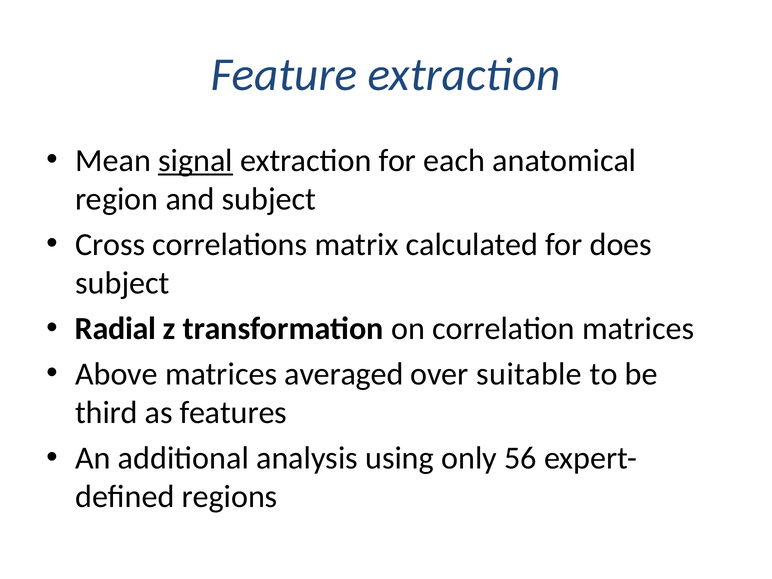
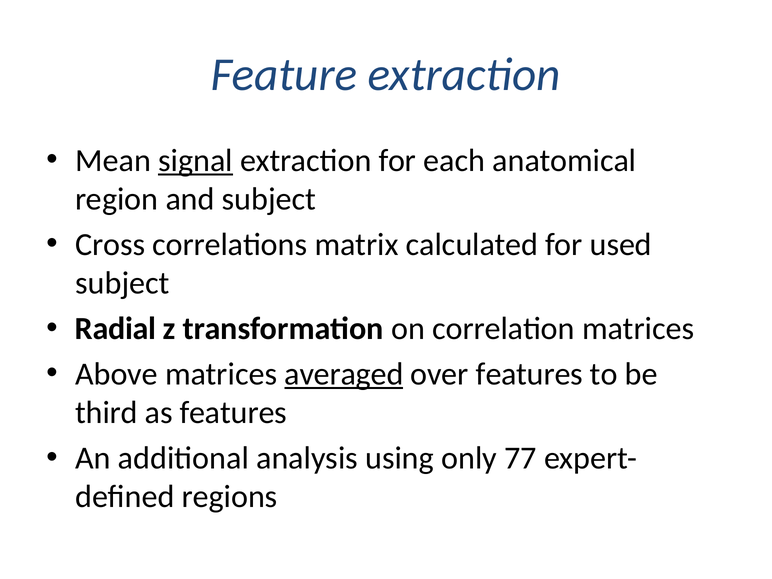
does: does -> used (621, 245)
averaged underline: none -> present (344, 374)
over suitable: suitable -> features (529, 374)
56: 56 -> 77 (520, 458)
